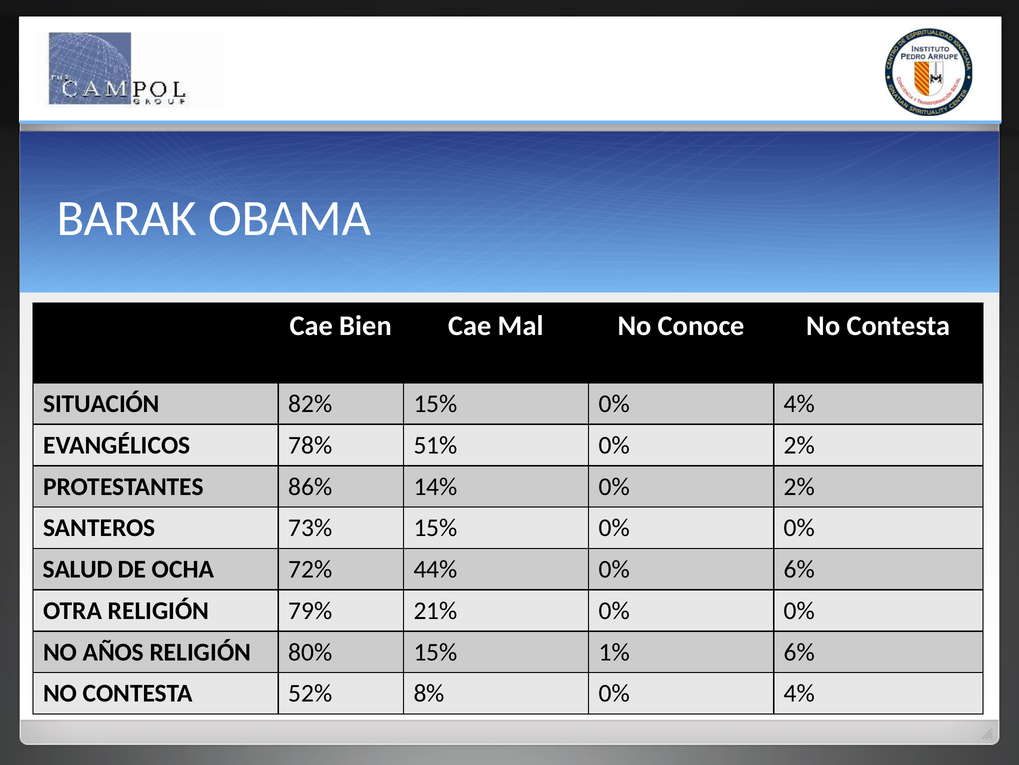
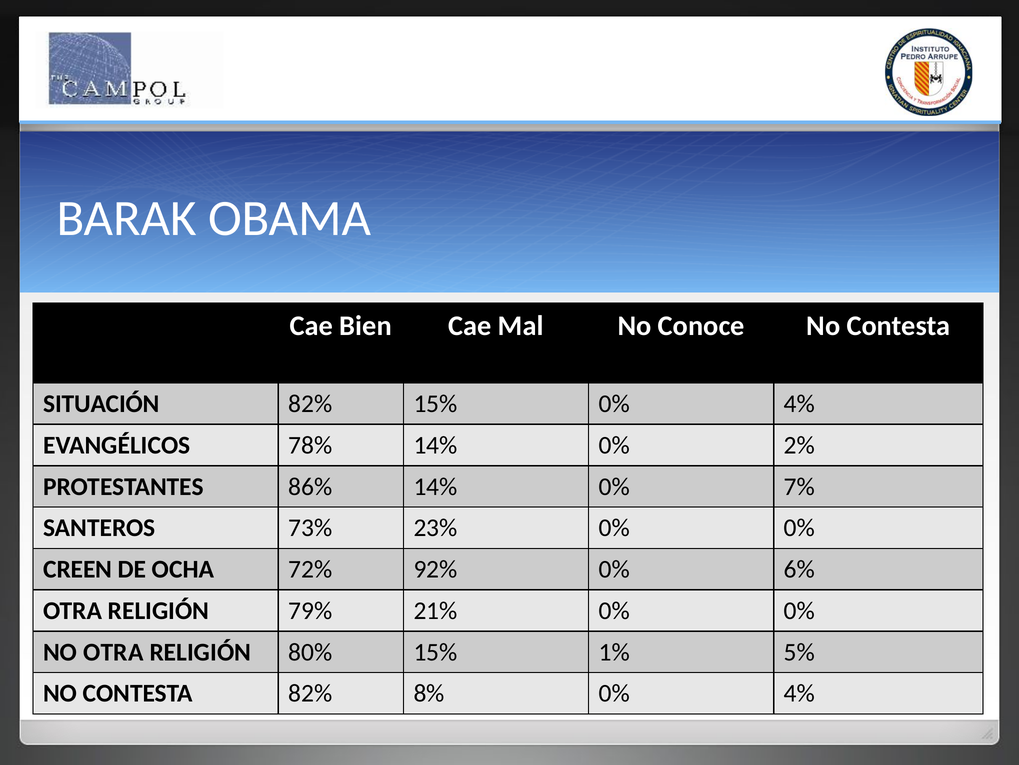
78% 51%: 51% -> 14% (436, 445)
14% 0% 2%: 2% -> 7% (799, 486)
73% 15%: 15% -> 23% (436, 528)
SALUD: SALUD -> CREEN (78, 569)
44%: 44% -> 92% (436, 569)
NO AÑOS: AÑOS -> OTRA (113, 651)
1% 6%: 6% -> 5% (799, 651)
CONTESTA 52%: 52% -> 82% (310, 693)
